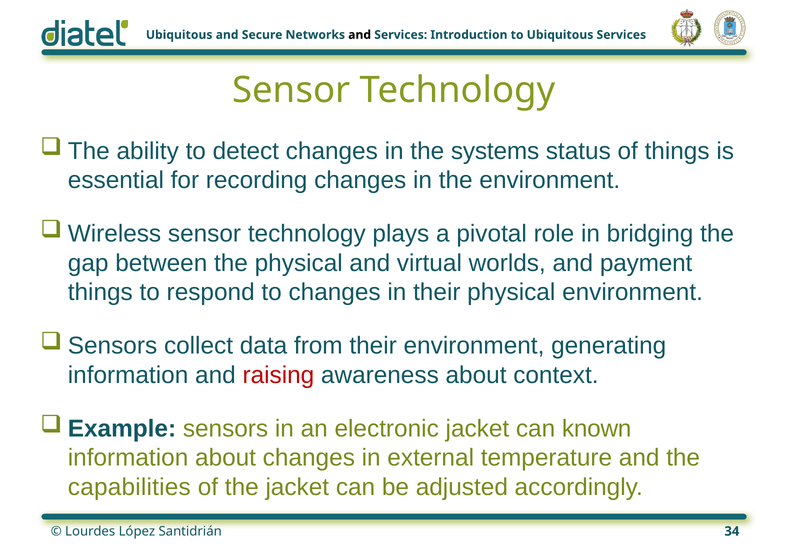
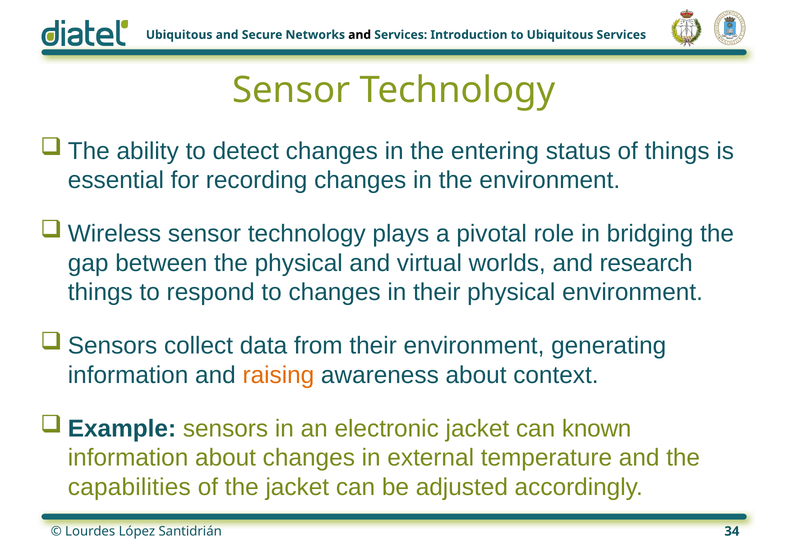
systems: systems -> entering (495, 151)
payment: payment -> research (646, 263)
raising colour: red -> orange (278, 375)
